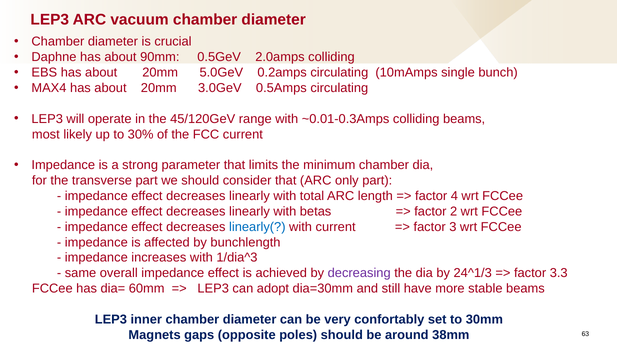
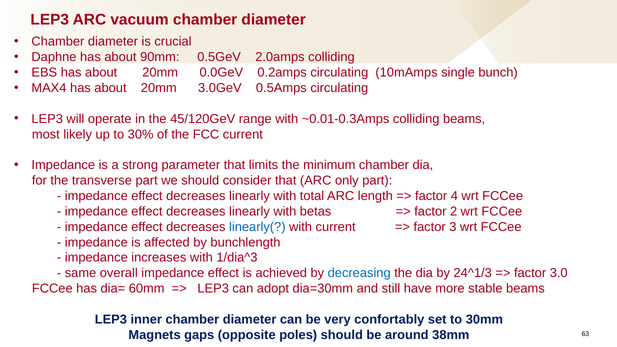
5.0GeV: 5.0GeV -> 0.0GeV (221, 73)
decreasing colour: purple -> blue (359, 273)
3.3: 3.3 -> 3.0 (559, 273)
